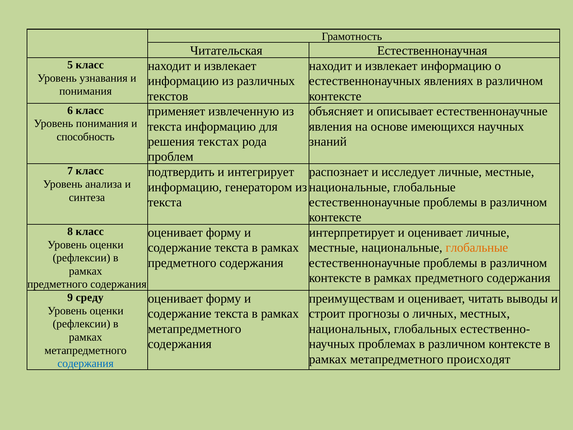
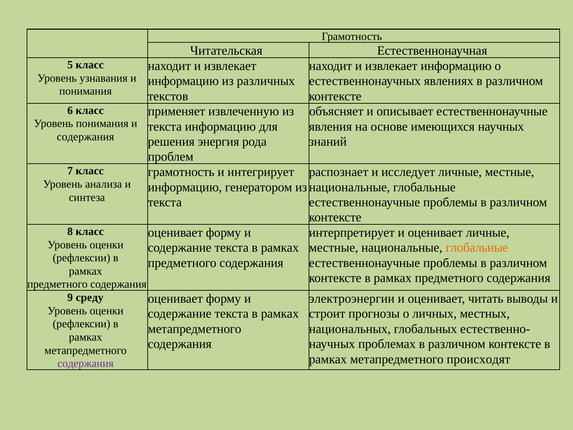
способность: способность -> содержания (85, 137)
текстах: текстах -> энергия (218, 142)
подтвердить: подтвердить -> грамотность (181, 172)
преимуществам: преимуществам -> электроэнергии (352, 298)
содержания colour: blue -> purple (86, 363)
